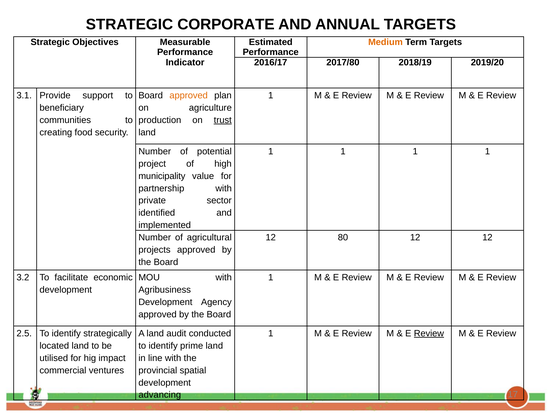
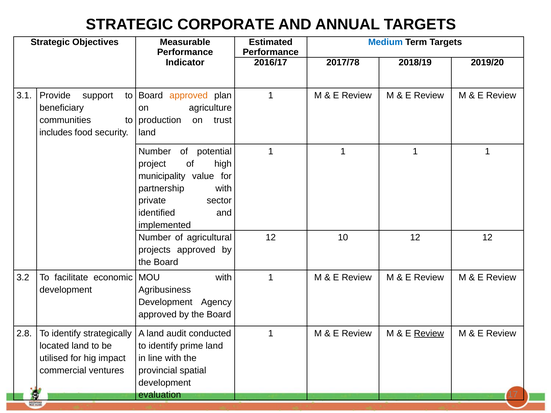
Medium colour: orange -> blue (385, 42)
2017/80: 2017/80 -> 2017/78 (343, 63)
trust underline: present -> none (223, 120)
creating: creating -> includes (56, 133)
80: 80 -> 10 (343, 238)
2.5: 2.5 -> 2.8 (24, 334)
advancing: advancing -> evaluation (160, 395)
